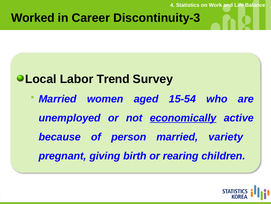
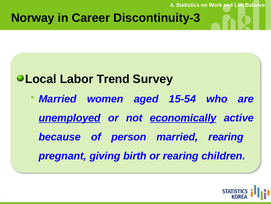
Worked: Worked -> Norway (33, 18)
unemployed underline: none -> present (70, 118)
married variety: variety -> rearing (226, 137)
